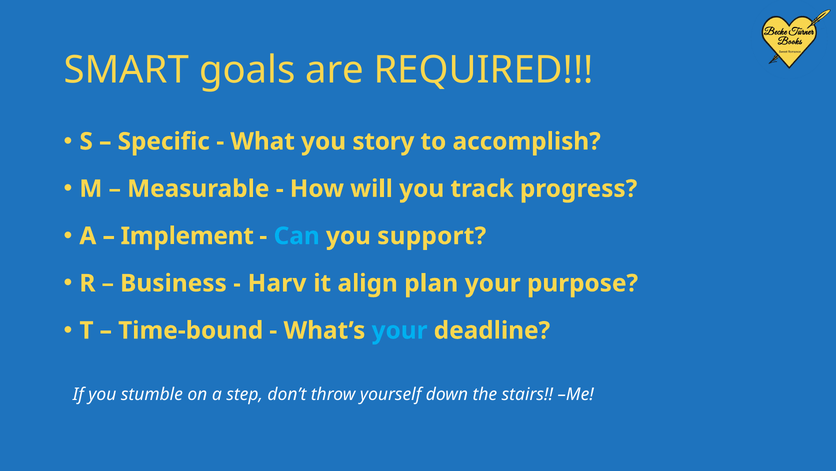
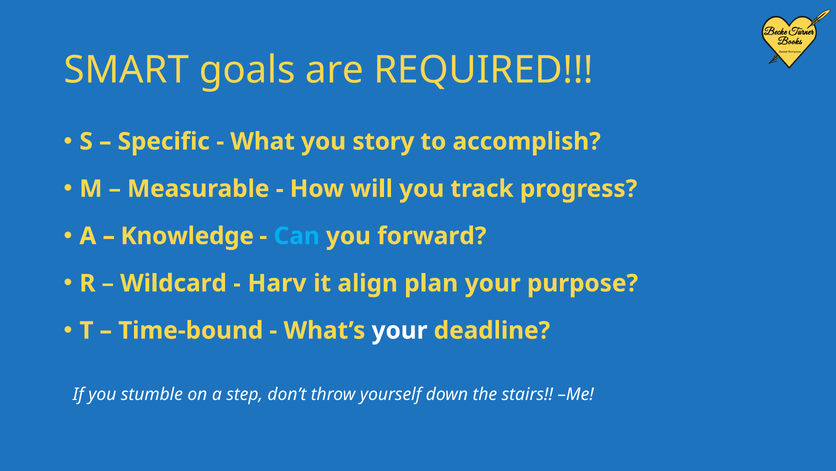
Implement: Implement -> Knowledge (187, 236)
support: support -> forward (432, 236)
Business: Business -> Wildcard (173, 283)
your colour: light blue -> white (400, 330)
